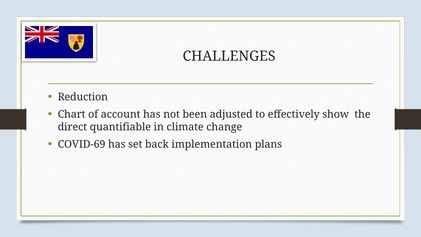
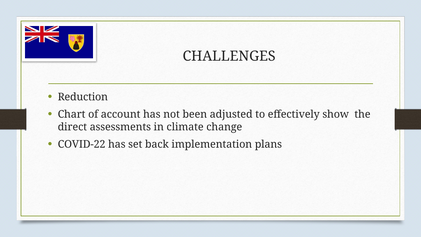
quantifiable: quantifiable -> assessments (120, 127)
COVID-69: COVID-69 -> COVID-22 (82, 144)
